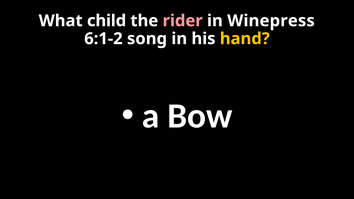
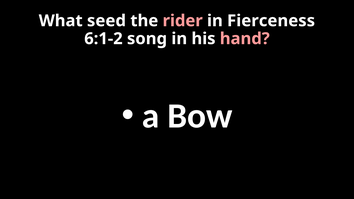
child: child -> seed (106, 21)
Winepress: Winepress -> Fierceness (271, 21)
hand colour: yellow -> pink (245, 39)
